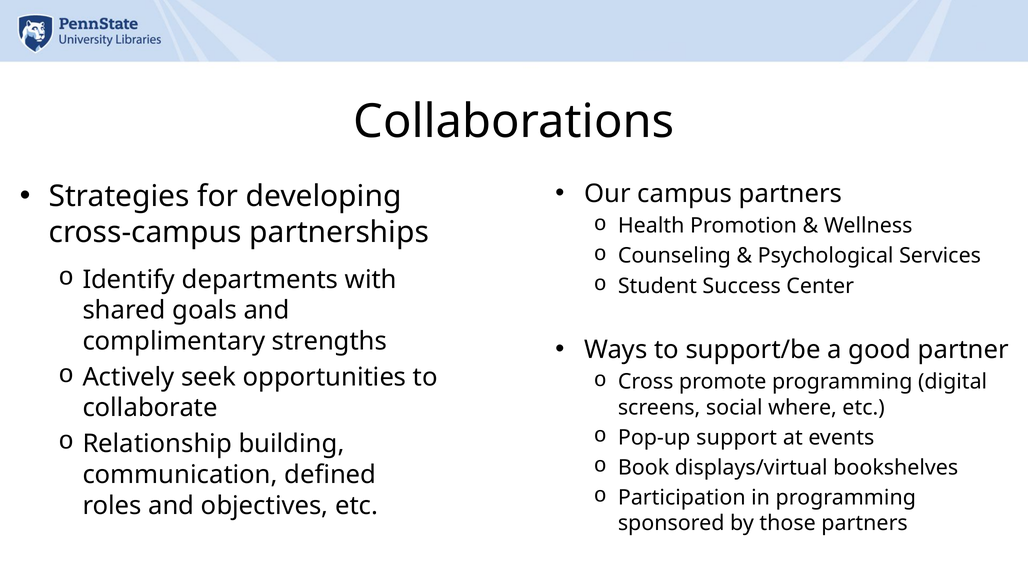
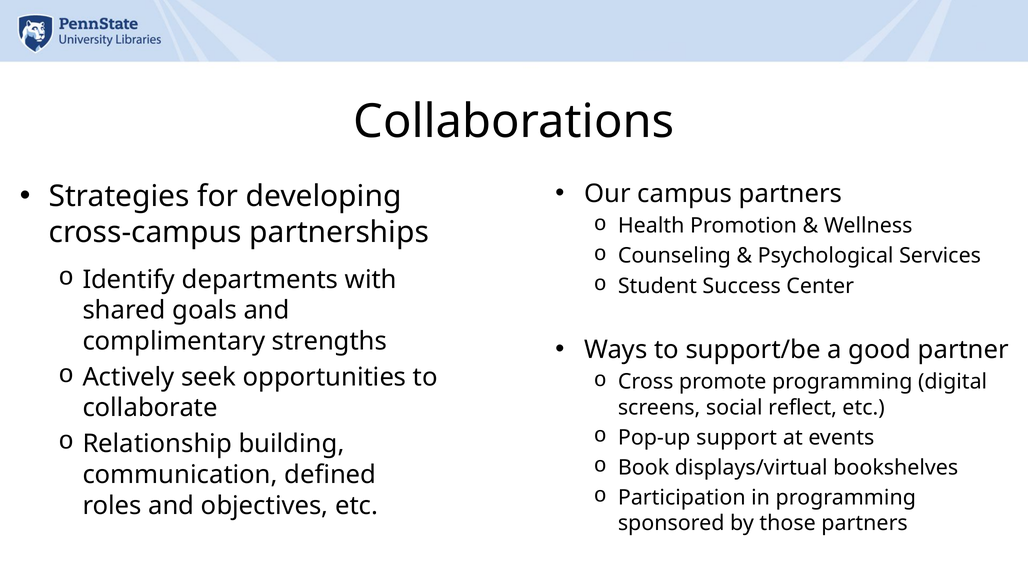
where: where -> reflect (803, 408)
